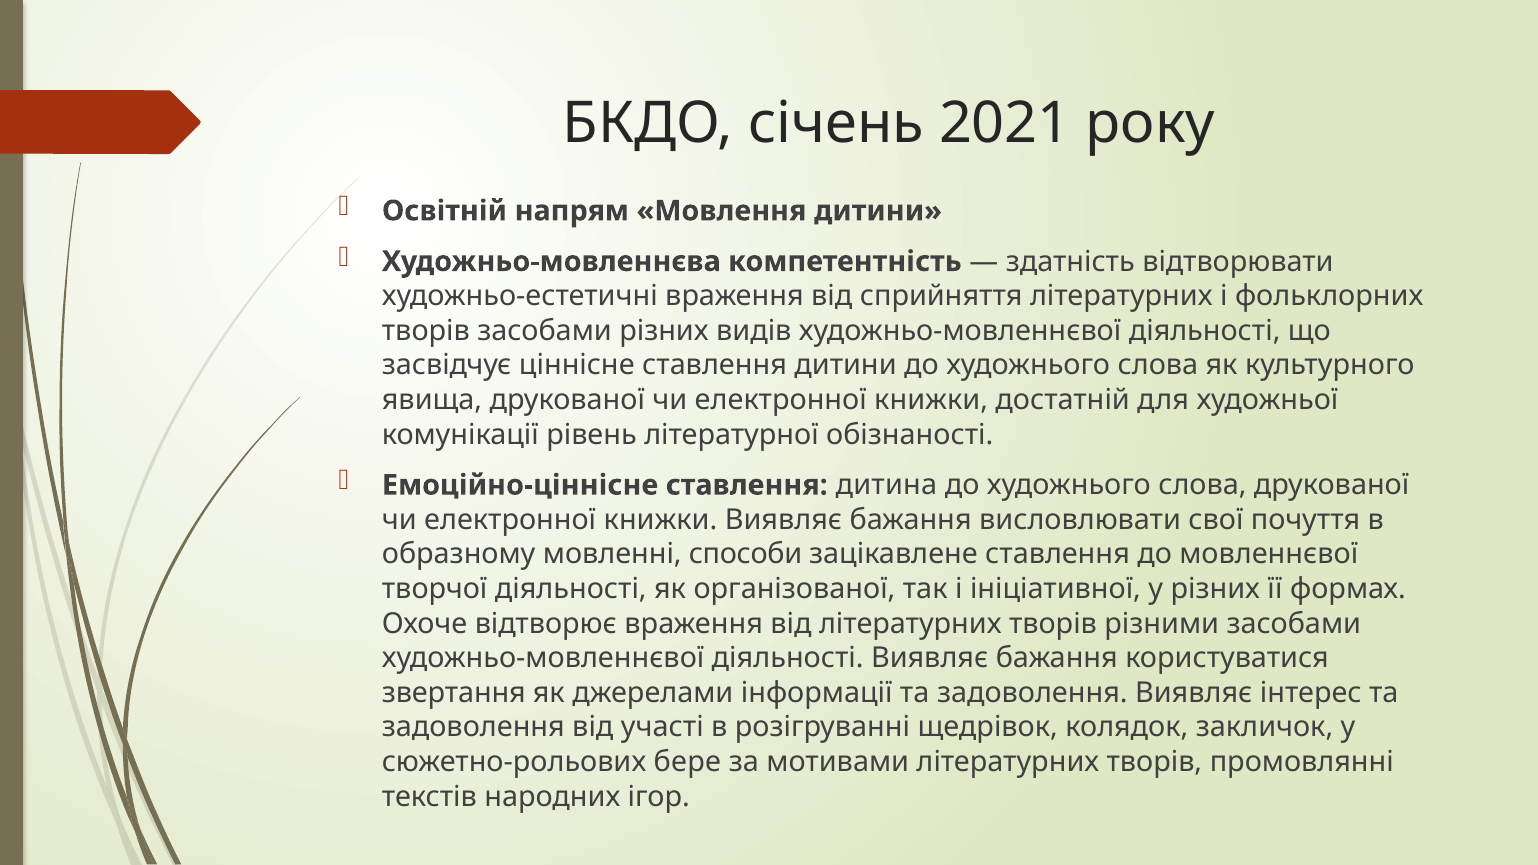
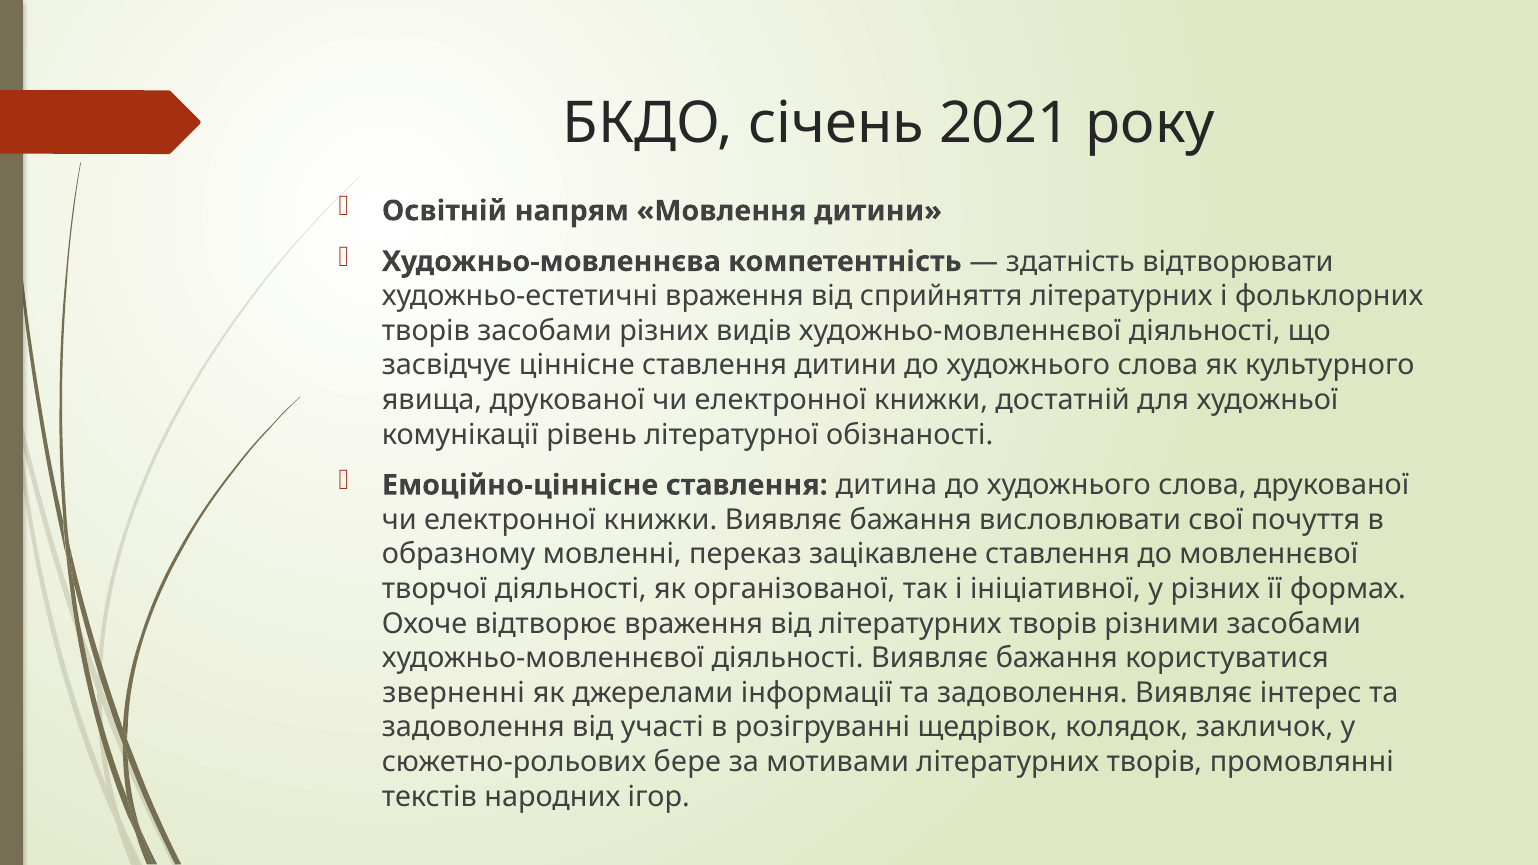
способи: способи -> переказ (745, 554)
звертання: звертання -> зверненні (454, 693)
